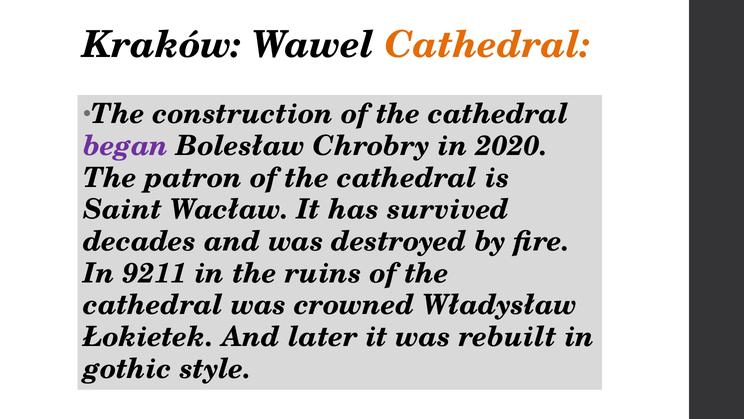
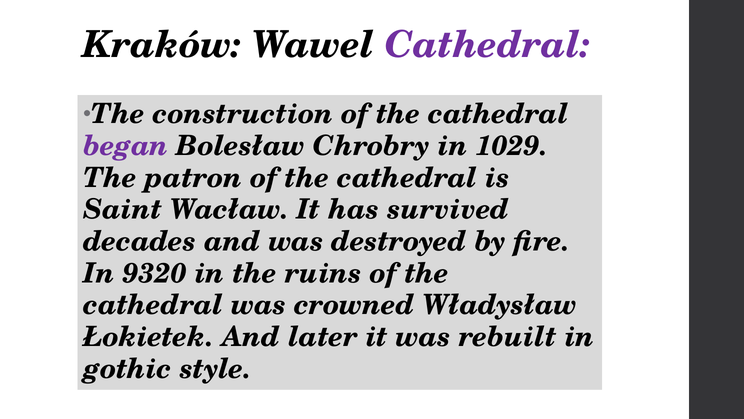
Cathedral colour: orange -> purple (488, 45)
2020: 2020 -> 1029 (512, 146)
9211: 9211 -> 9320 (155, 273)
